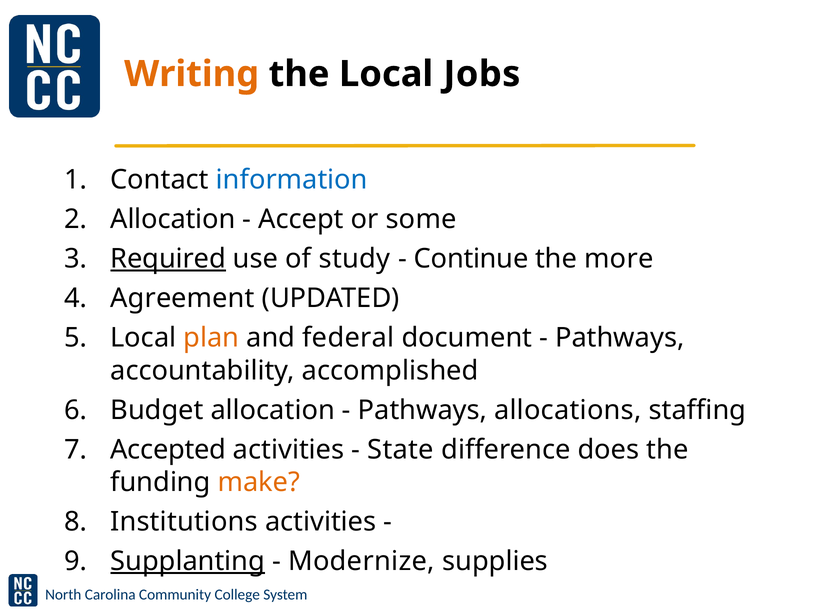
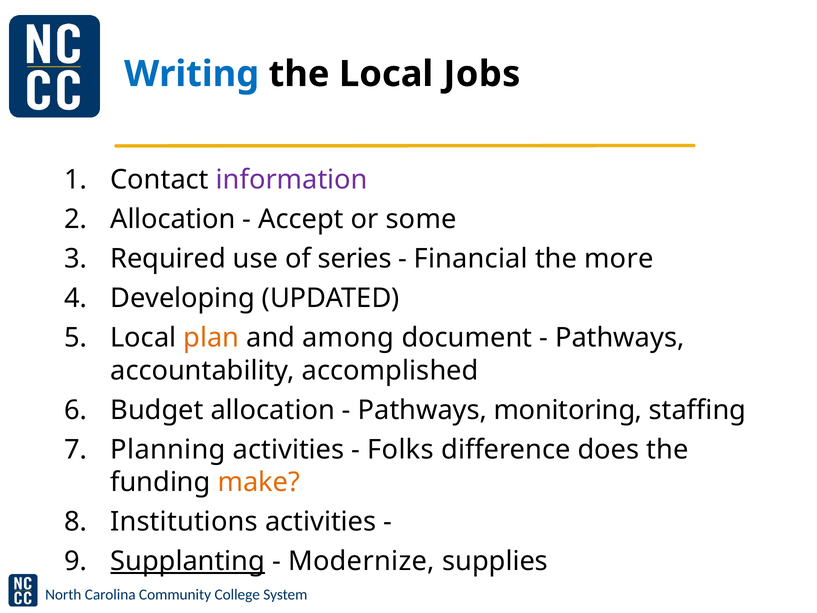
Writing colour: orange -> blue (192, 74)
information colour: blue -> purple (292, 180)
Required underline: present -> none (168, 259)
study: study -> series (355, 259)
Continue: Continue -> Financial (471, 259)
Agreement: Agreement -> Developing (183, 298)
federal: federal -> among (348, 338)
allocations: allocations -> monitoring (568, 410)
Accepted: Accepted -> Planning (168, 449)
State: State -> Folks (401, 449)
